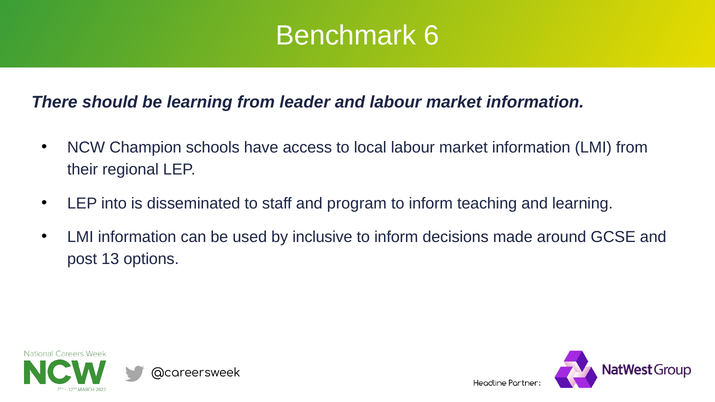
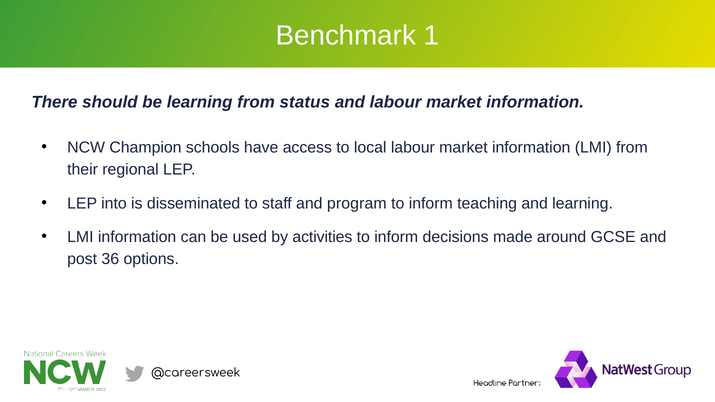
6: 6 -> 1 (431, 36)
leader: leader -> status (305, 102)
inclusive: inclusive -> activities (322, 237)
13: 13 -> 36 (110, 259)
